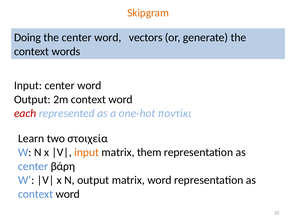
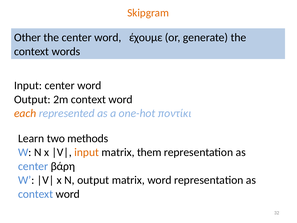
Doing: Doing -> Other (28, 37)
vectors: vectors -> έχουμε (146, 37)
each colour: red -> orange (25, 113)
στοιχεία: στοιχεία -> methods (88, 138)
